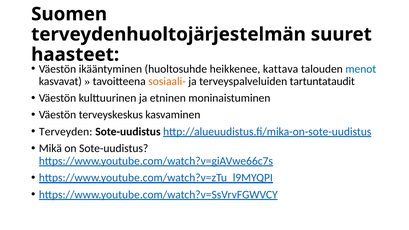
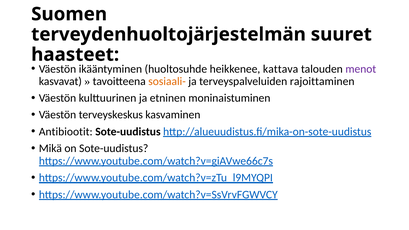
menot colour: blue -> purple (361, 69)
tartuntataudit: tartuntataudit -> rajoittaminen (322, 81)
Terveyden: Terveyden -> Antibiootit (66, 132)
